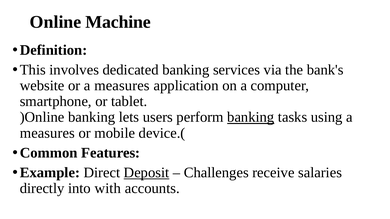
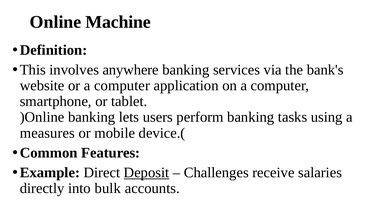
dedicated: dedicated -> anywhere (131, 70)
or a measures: measures -> computer (122, 86)
banking underline: present -> none (251, 117)
with: with -> bulk (108, 189)
